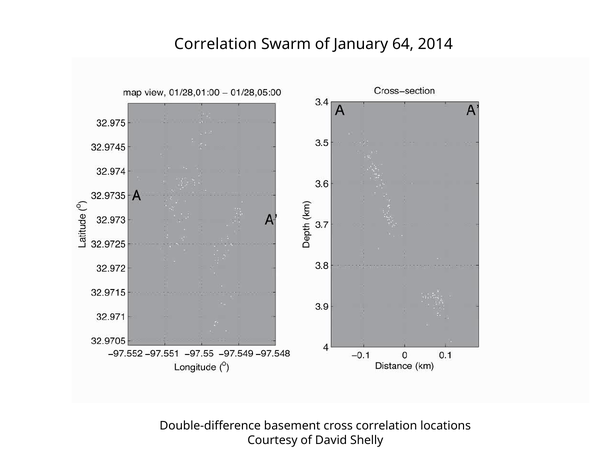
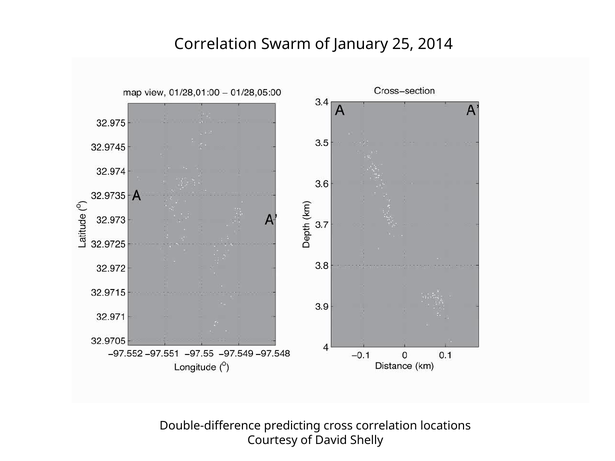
64: 64 -> 25 (403, 44)
basement: basement -> predicting (292, 426)
